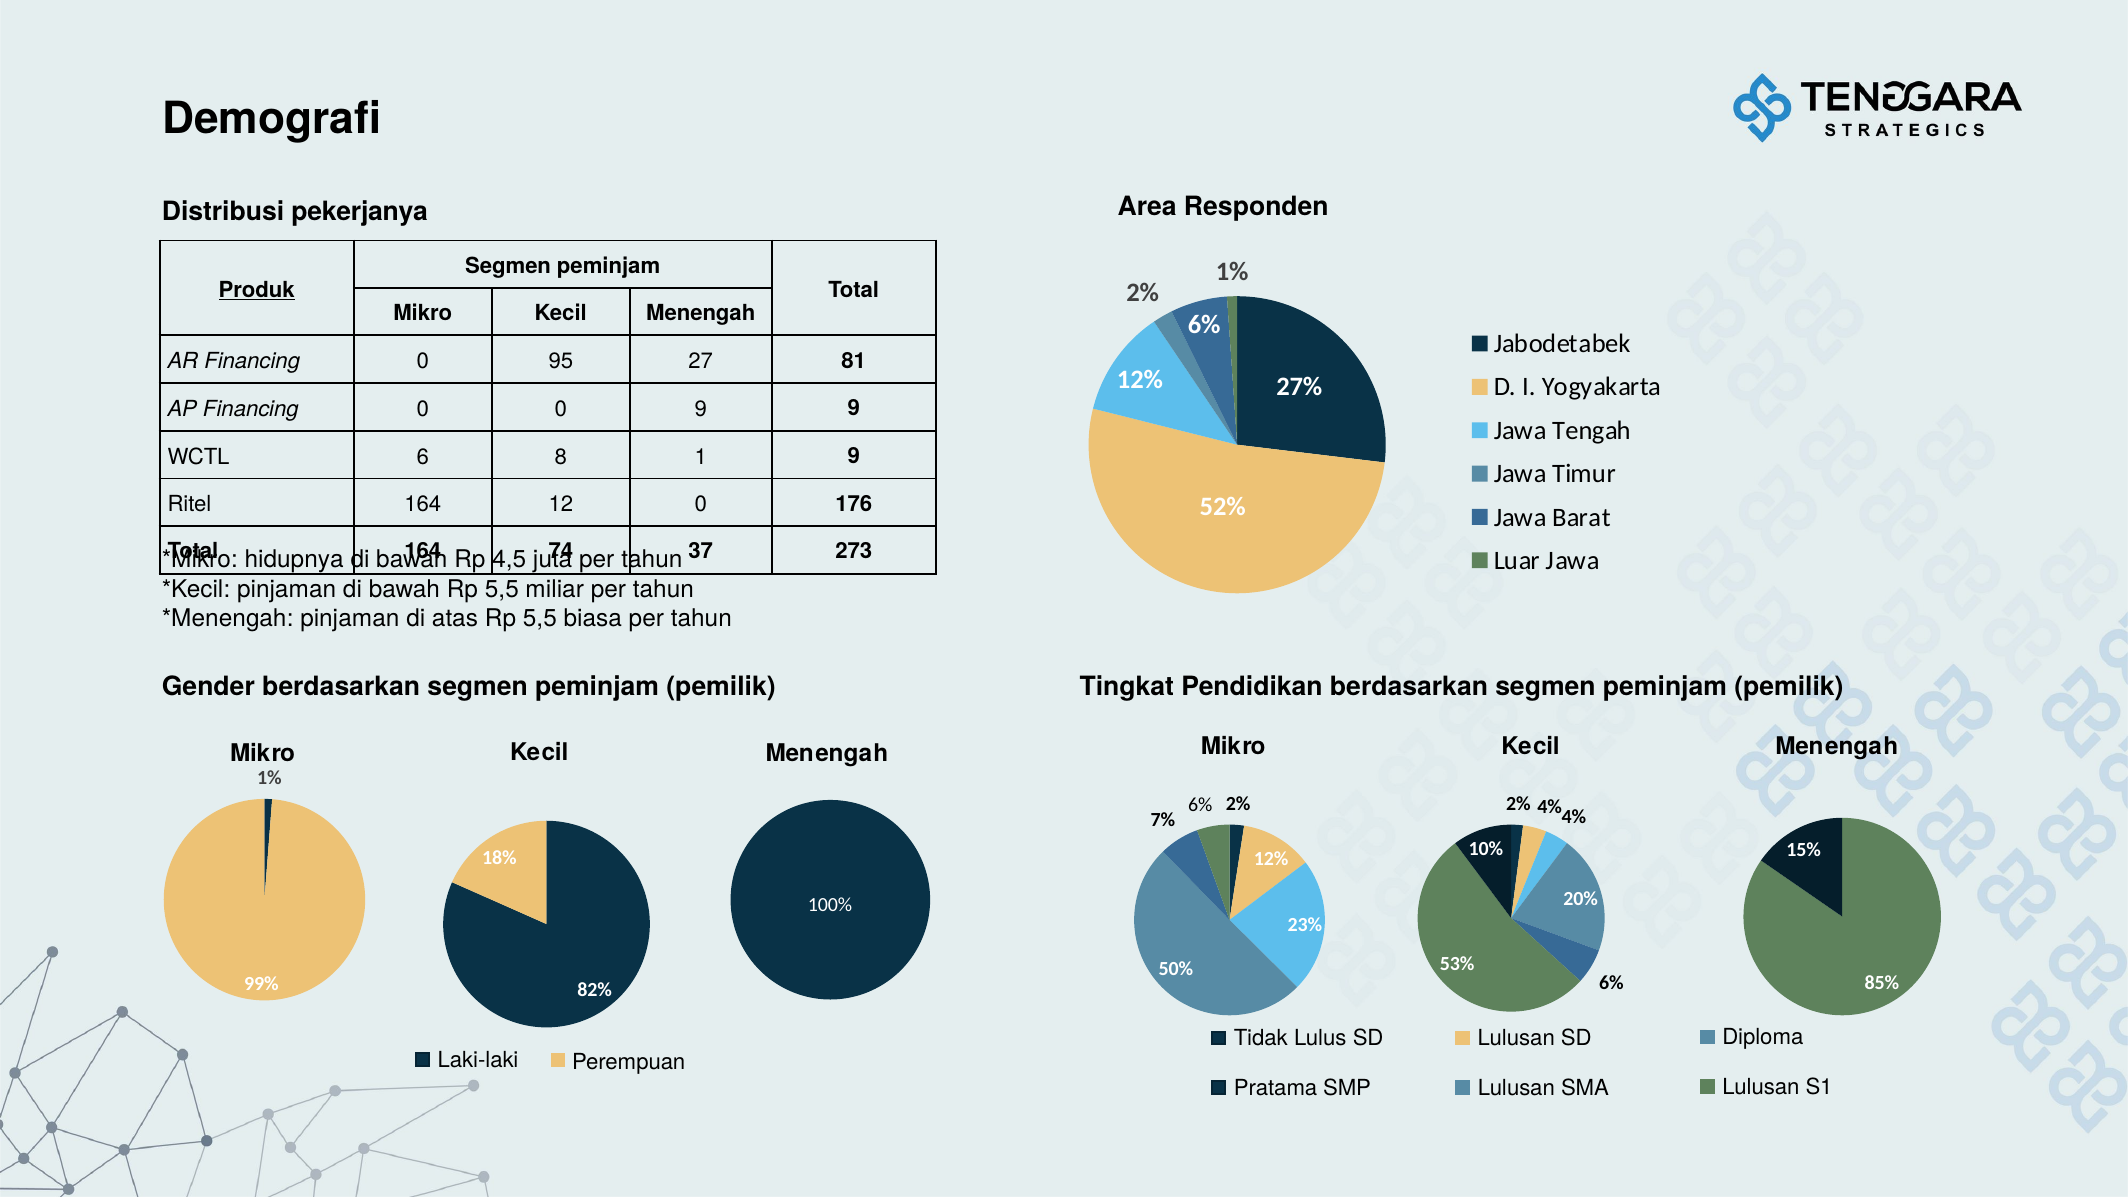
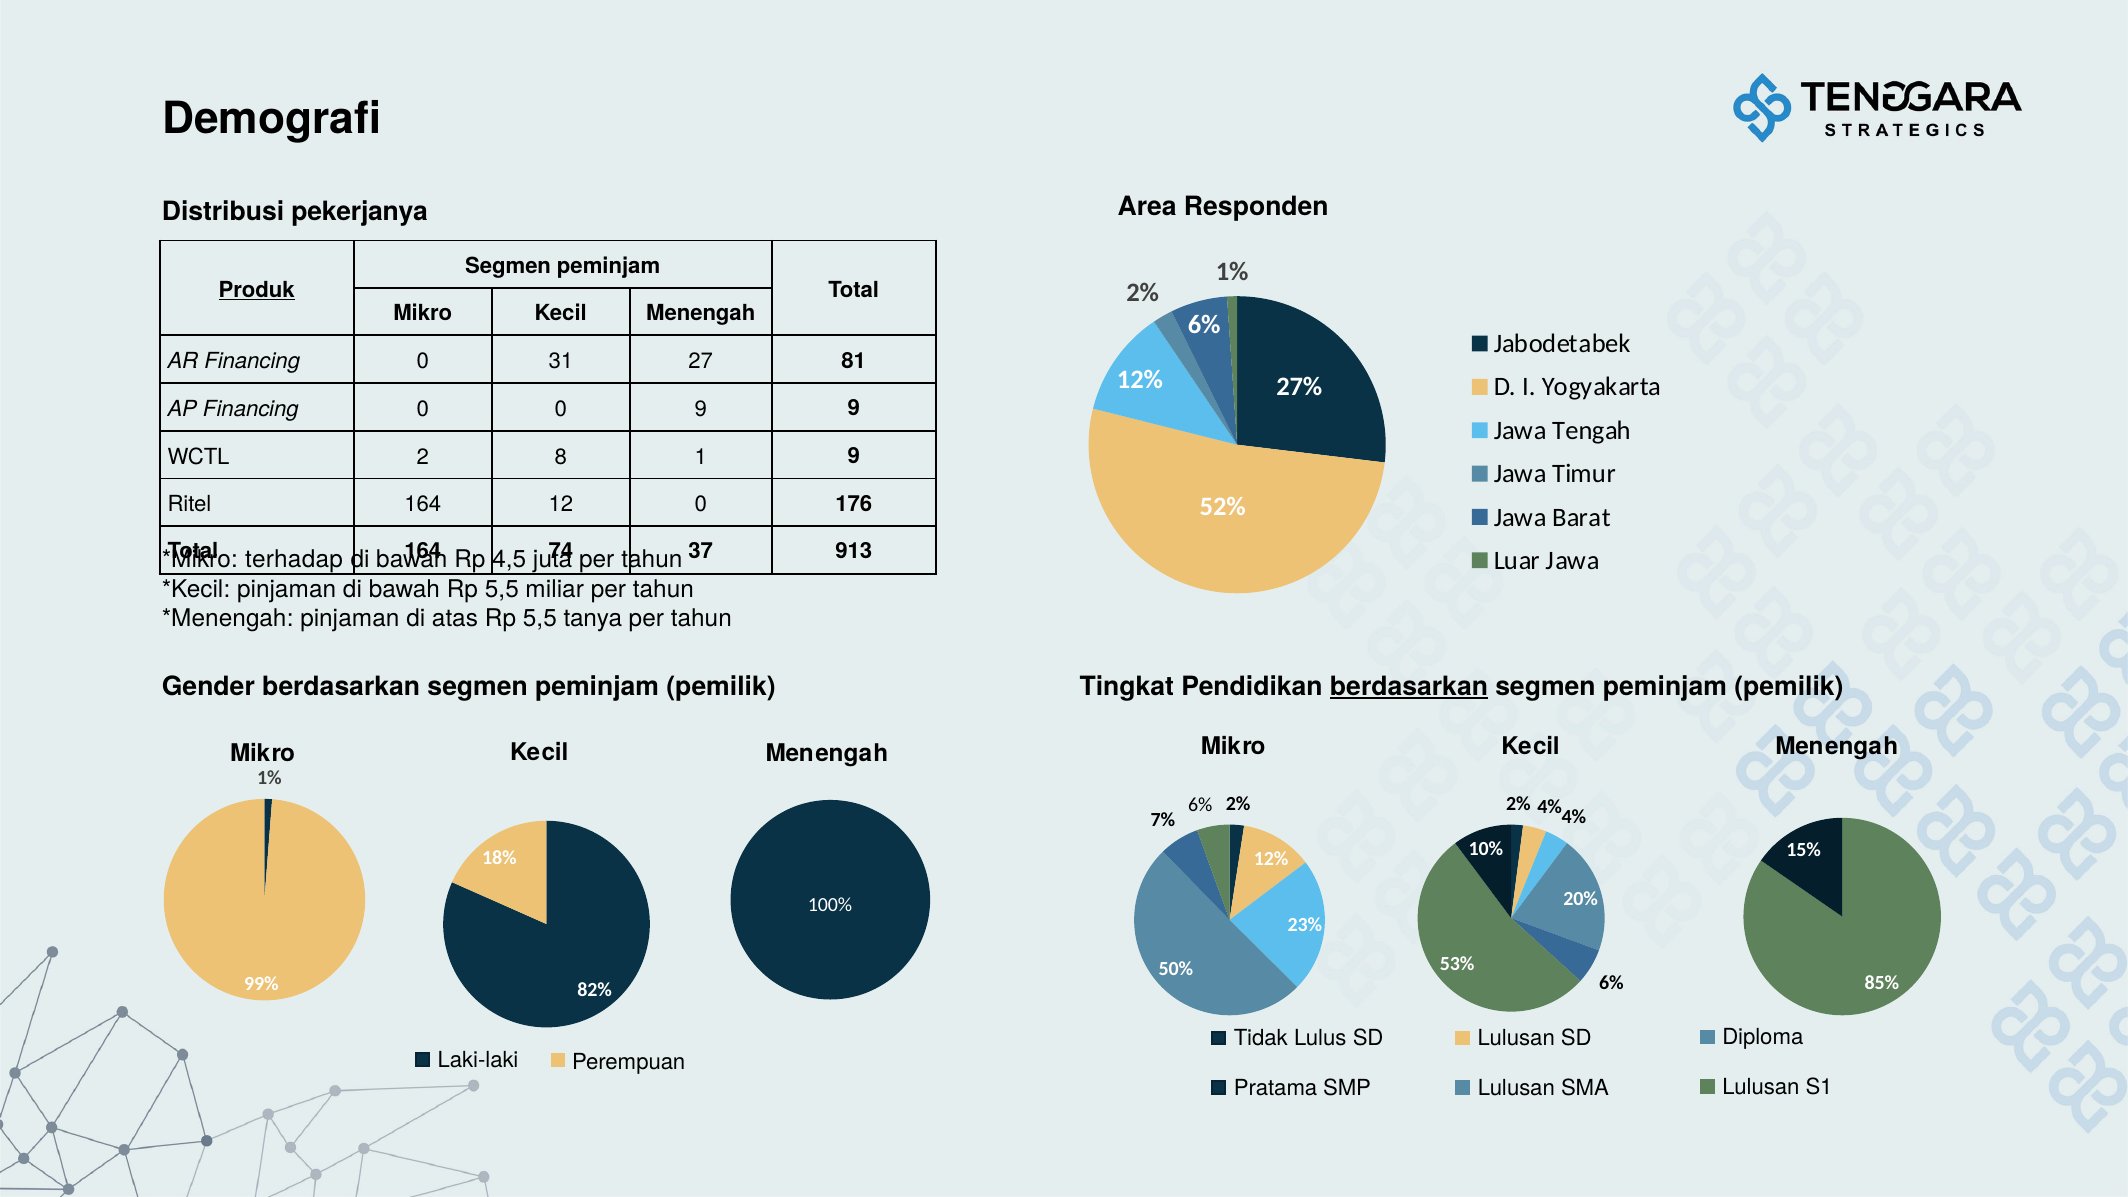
95: 95 -> 31 (561, 361)
6: 6 -> 2 (423, 457)
273: 273 -> 913 (854, 552)
hidupnya: hidupnya -> terhadap (294, 560)
biasa: biasa -> tanya (593, 618)
berdasarkan underline: none -> present (1409, 686)
